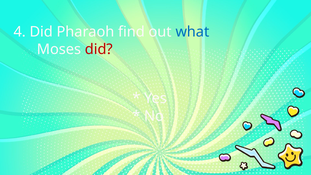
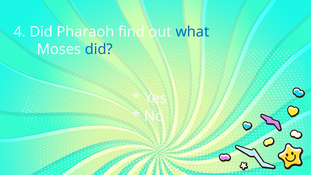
did colour: red -> blue (99, 49)
